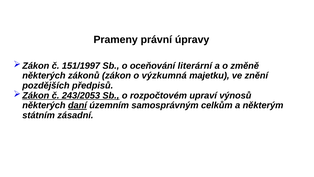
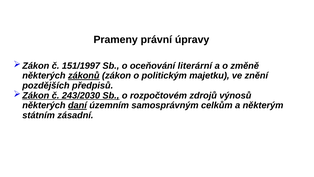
zákonů underline: none -> present (84, 76)
výzkumná: výzkumná -> politickým (164, 76)
243/2053: 243/2053 -> 243/2030 (81, 95)
upraví: upraví -> zdrojů (203, 95)
